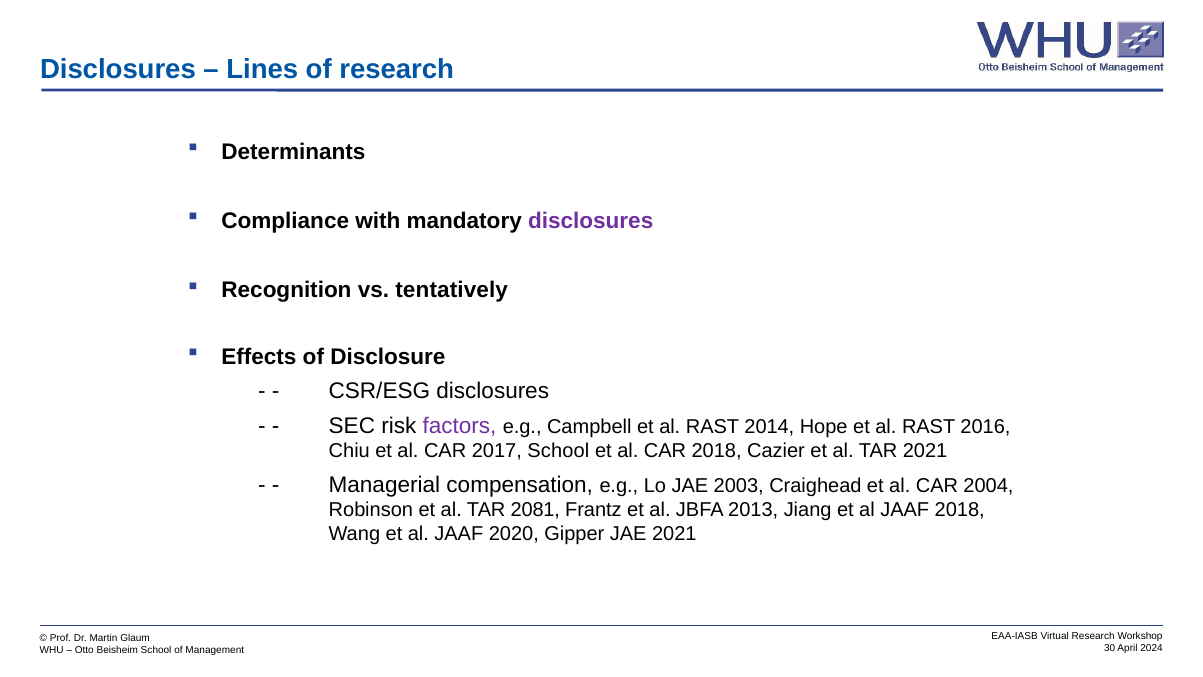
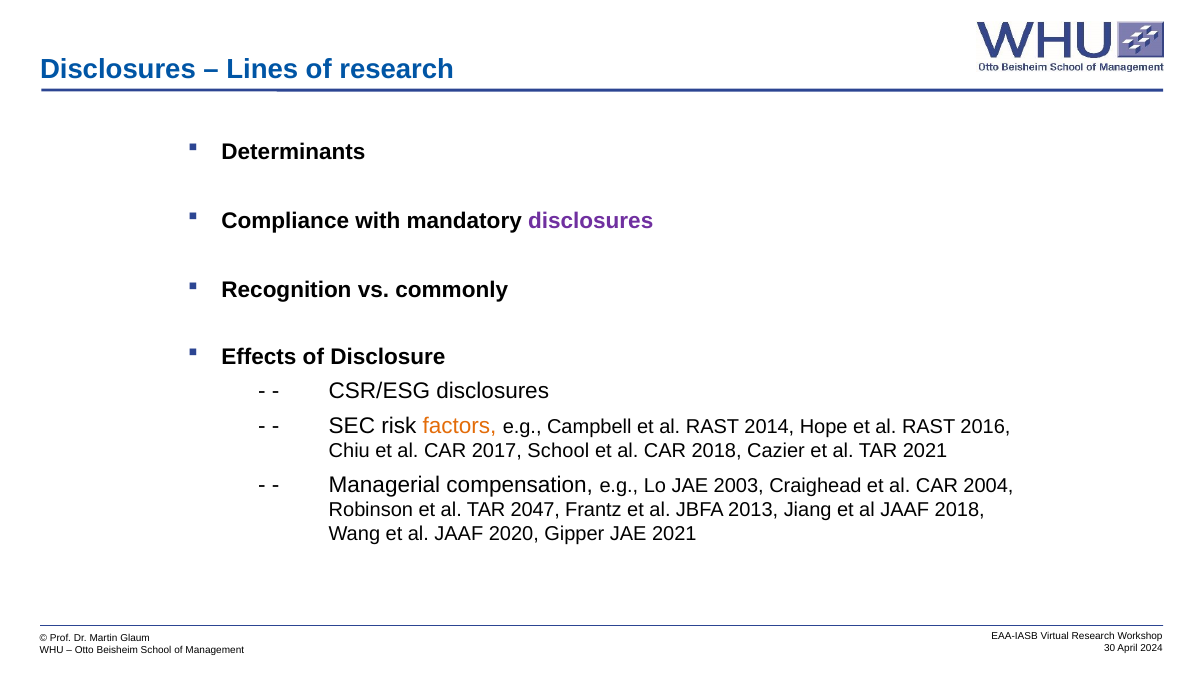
tentatively: tentatively -> commonly (452, 290)
factors colour: purple -> orange (460, 426)
2081: 2081 -> 2047 (535, 510)
